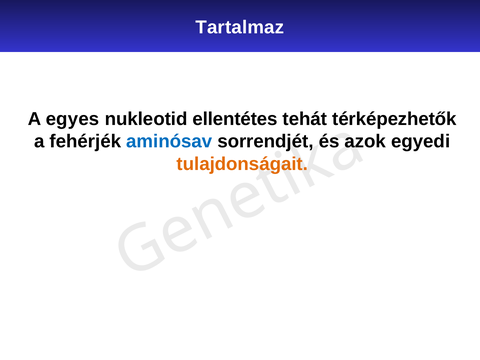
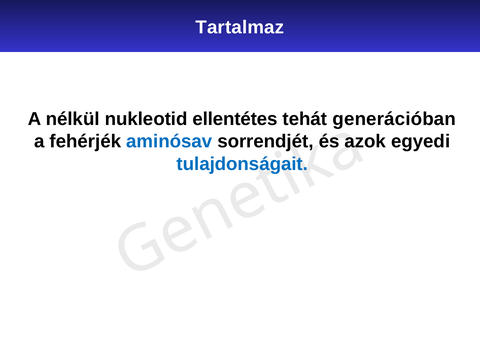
egyes: egyes -> nélkül (73, 119)
térképezhetők: térképezhetők -> generációban (394, 119)
tulajdonságait colour: orange -> blue (242, 164)
